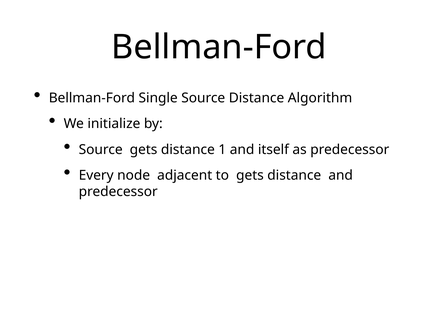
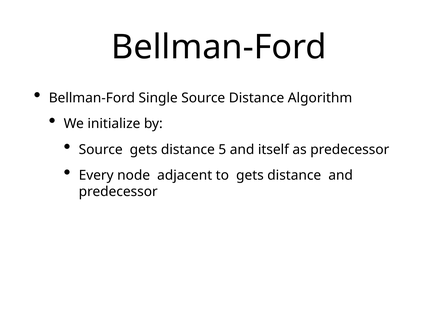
1: 1 -> 5 (222, 150)
